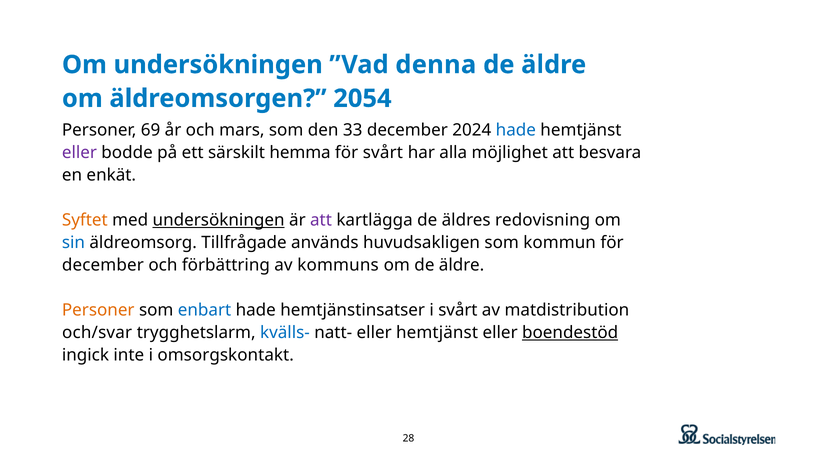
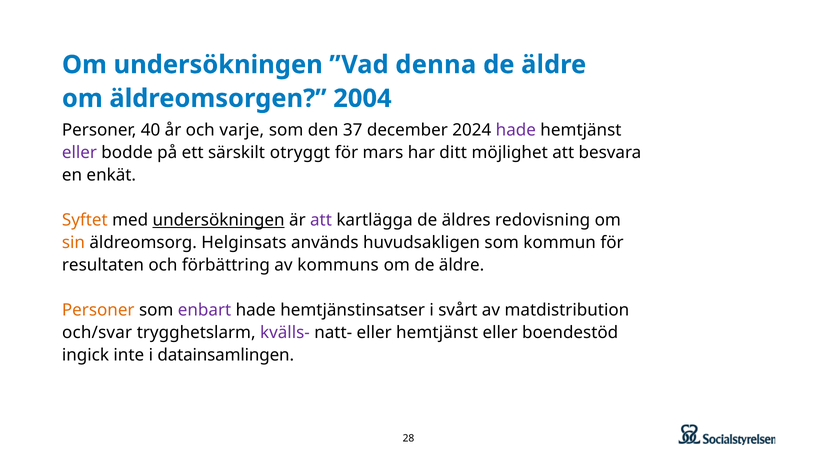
2054: 2054 -> 2004 (362, 98)
69: 69 -> 40 (151, 130)
mars: mars -> varje (242, 130)
33: 33 -> 37 (353, 130)
hade colour: blue -> purple (516, 130)
hemma: hemma -> otryggt (300, 153)
för svårt: svårt -> mars (383, 153)
alla: alla -> ditt (453, 153)
sin colour: blue -> orange (73, 242)
Tillfrågade: Tillfrågade -> Helginsats (244, 242)
december: december -> resultaten (103, 265)
enbart colour: blue -> purple (205, 310)
kvälls- colour: blue -> purple (285, 332)
boendestöd underline: present -> none (570, 332)
omsorgskontakt: omsorgskontakt -> datainsamlingen (226, 355)
